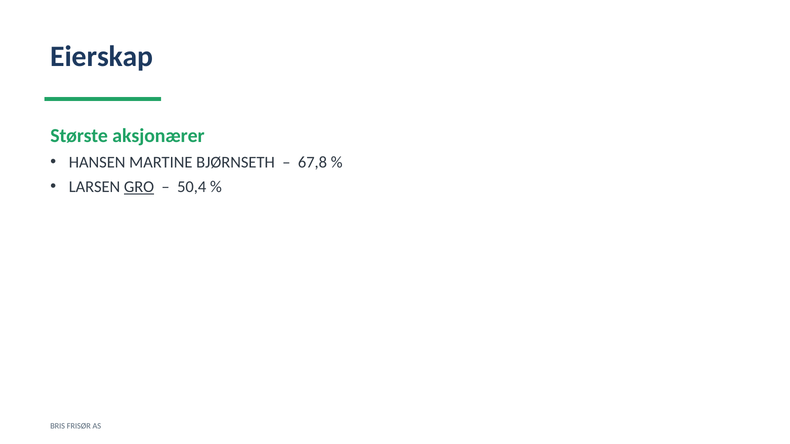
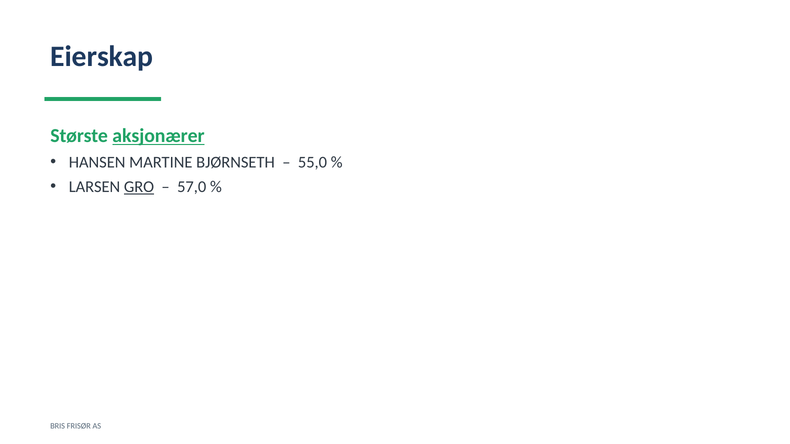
aksjonærer underline: none -> present (158, 136)
67,8: 67,8 -> 55,0 (313, 162)
50,4: 50,4 -> 57,0 (192, 187)
